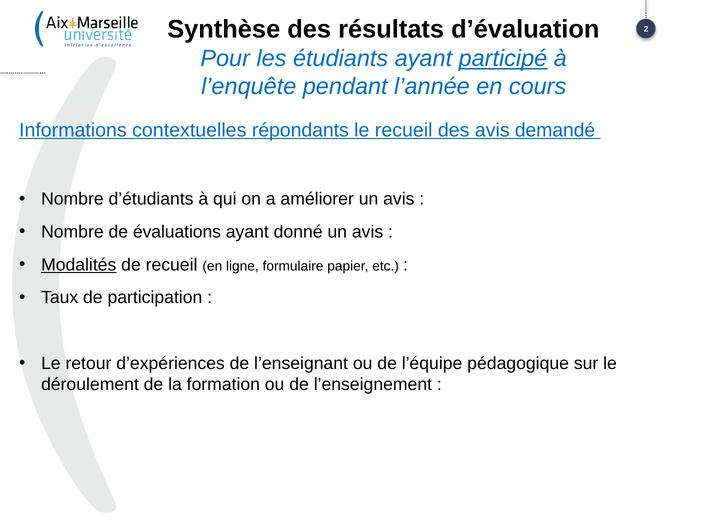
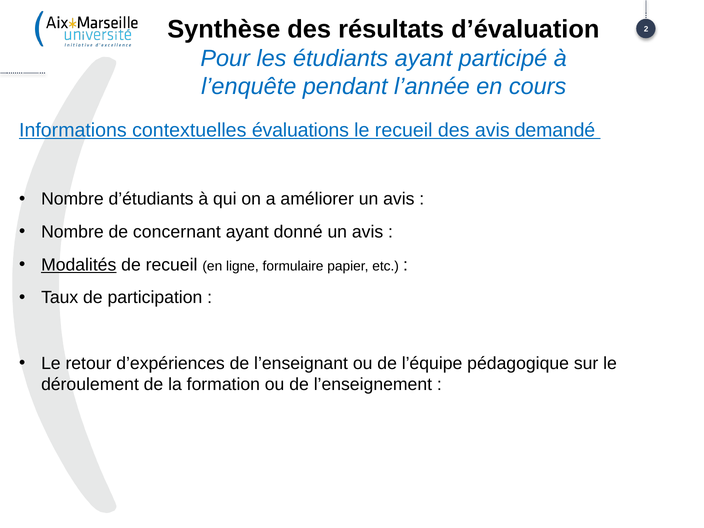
participé underline: present -> none (503, 58)
répondants: répondants -> évaluations (300, 130)
évaluations: évaluations -> concernant (177, 232)
